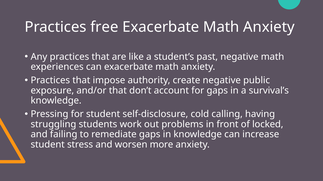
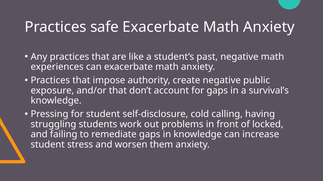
free: free -> safe (104, 27)
more: more -> them (161, 145)
